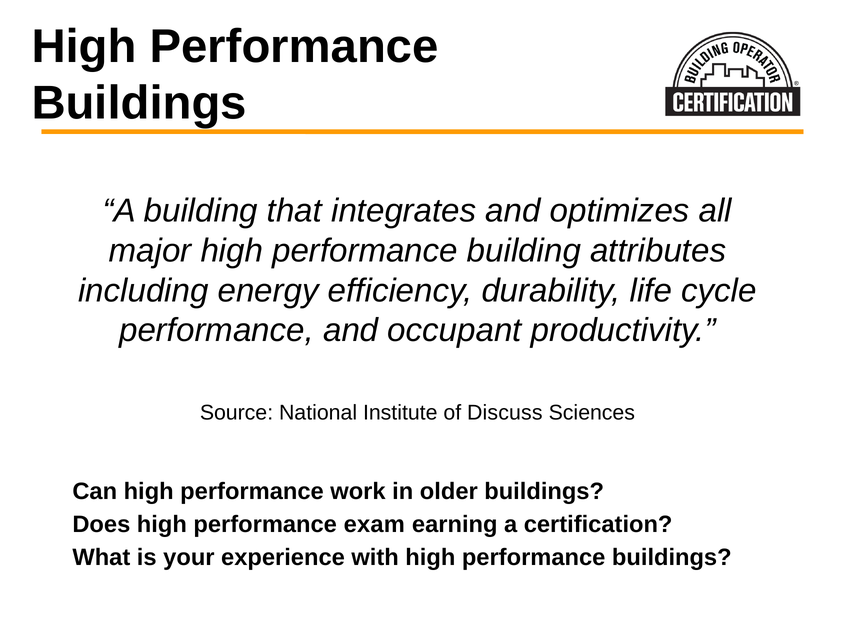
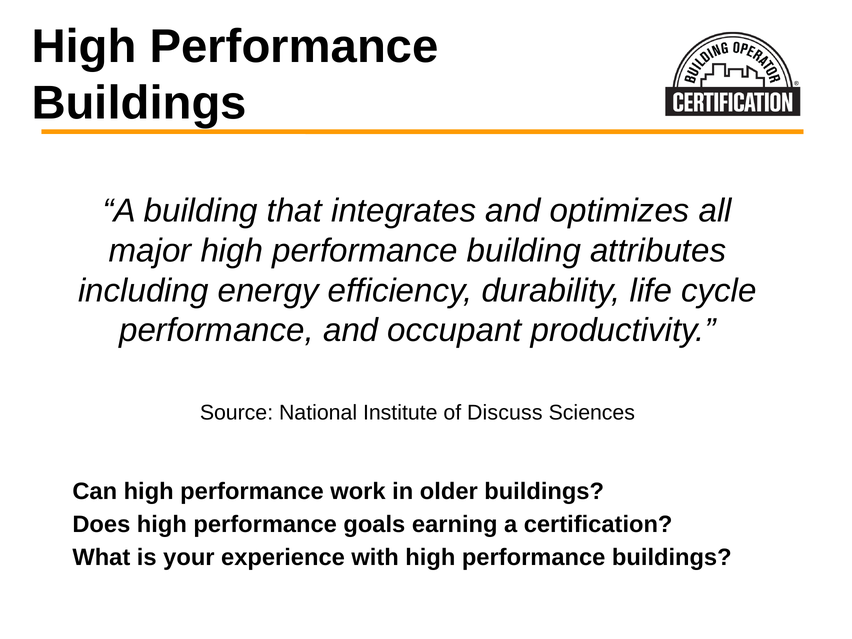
exam: exam -> goals (374, 524)
